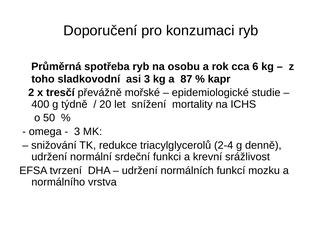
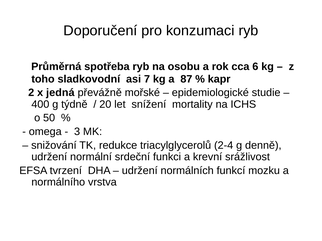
asi 3: 3 -> 7 (147, 79)
tresčí: tresčí -> jedná (60, 93)
